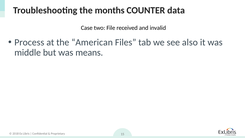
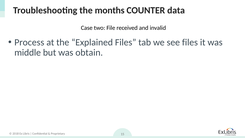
American: American -> Explained (92, 42)
see also: also -> files (190, 42)
means: means -> obtain (89, 52)
